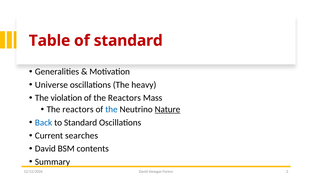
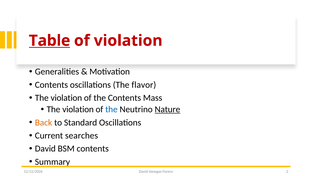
Table underline: none -> present (50, 41)
of standard: standard -> violation (128, 41)
Universe: Universe -> Contents (51, 85)
heavy: heavy -> flavor (144, 85)
of the Reactors: Reactors -> Contents (124, 98)
reactors: reactors -> violation (78, 109)
Back colour: blue -> orange (44, 122)
